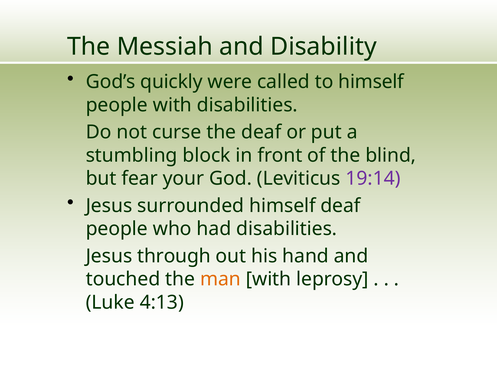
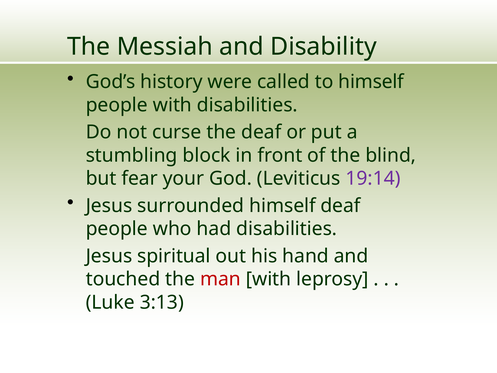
quickly: quickly -> history (171, 82)
through: through -> spiritual (174, 256)
man colour: orange -> red (220, 279)
4:13: 4:13 -> 3:13 (162, 302)
